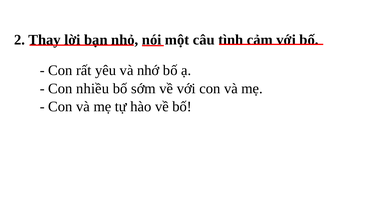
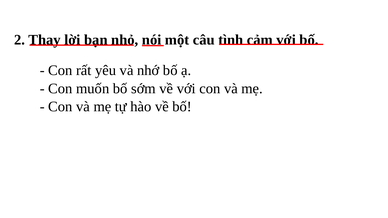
nhiều: nhiều -> muốn (93, 89)
